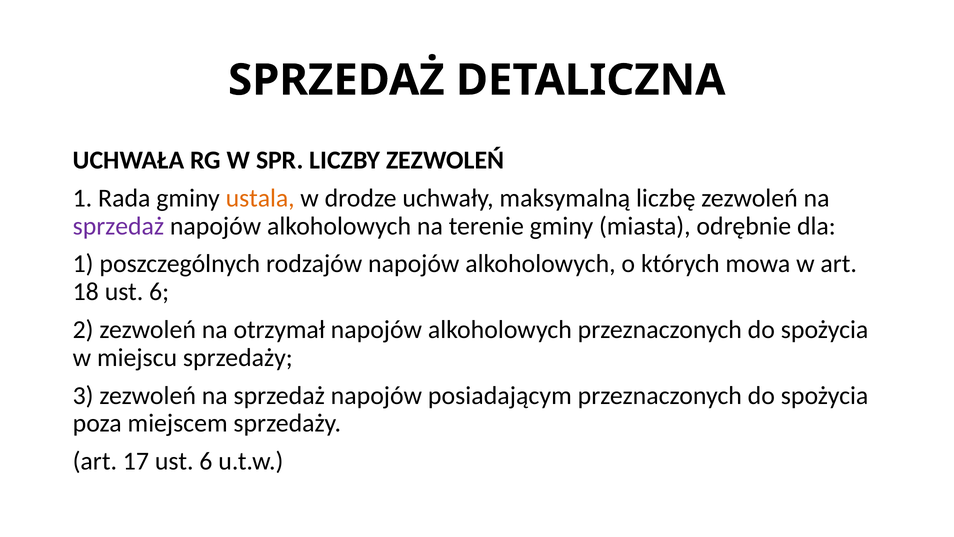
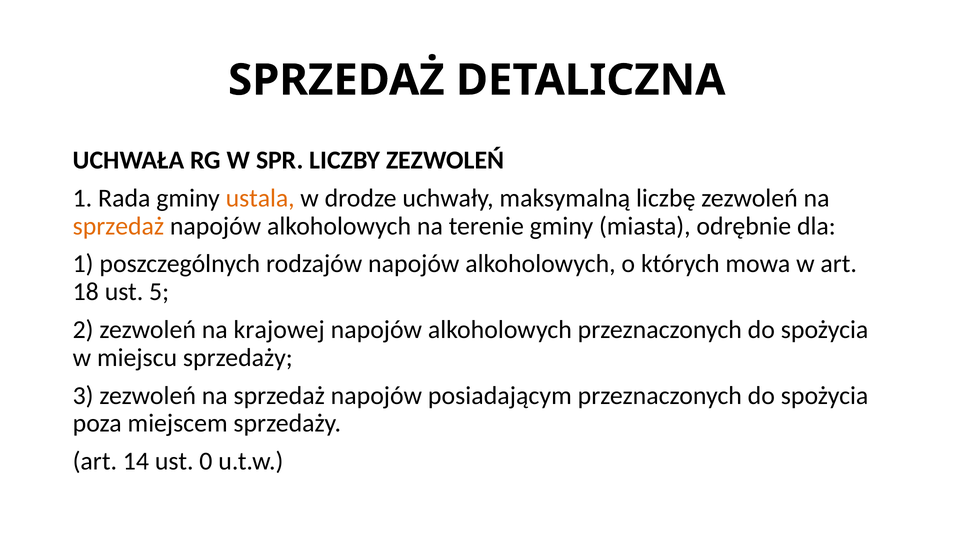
sprzedaż colour: purple -> orange (118, 226)
18 ust 6: 6 -> 5 (159, 292)
otrzymał: otrzymał -> krajowej (279, 329)
17: 17 -> 14 (136, 461)
6: 6 -> 0 (206, 461)
